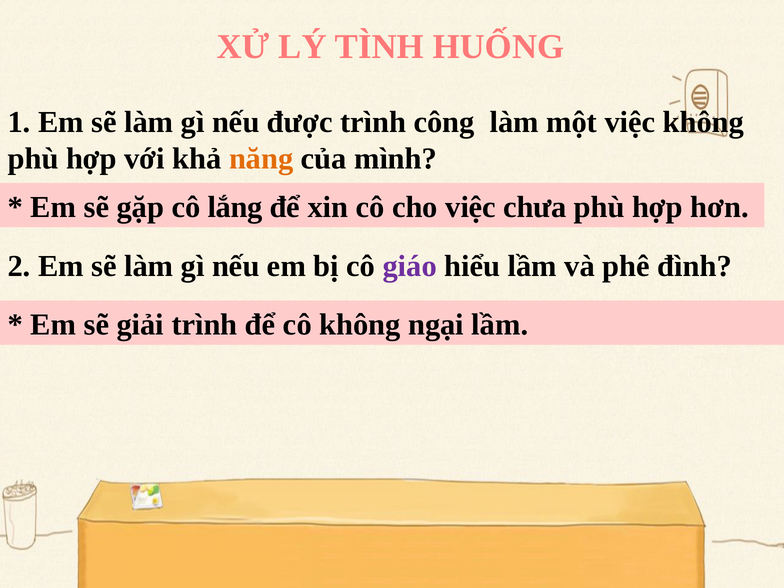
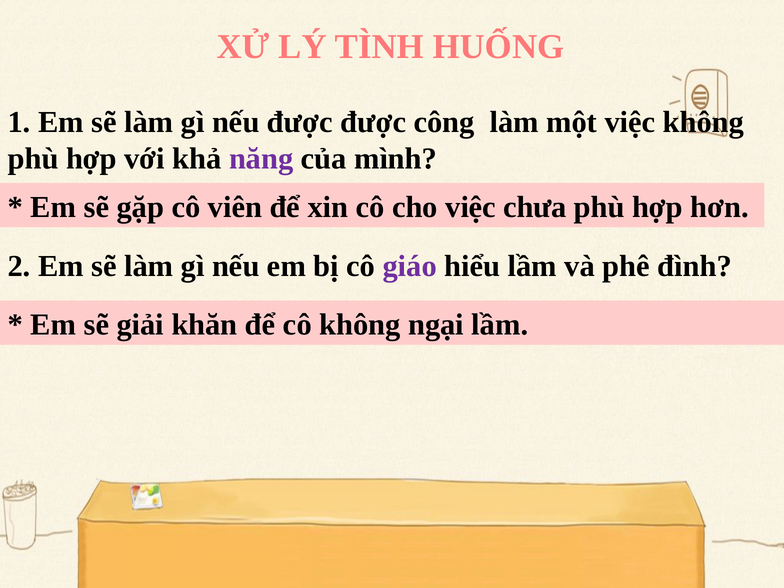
được trình: trình -> được (373, 122)
năng colour: orange -> purple (261, 159)
lắng: lắng -> viên (235, 207)
giải trình: trình -> khăn (204, 325)
